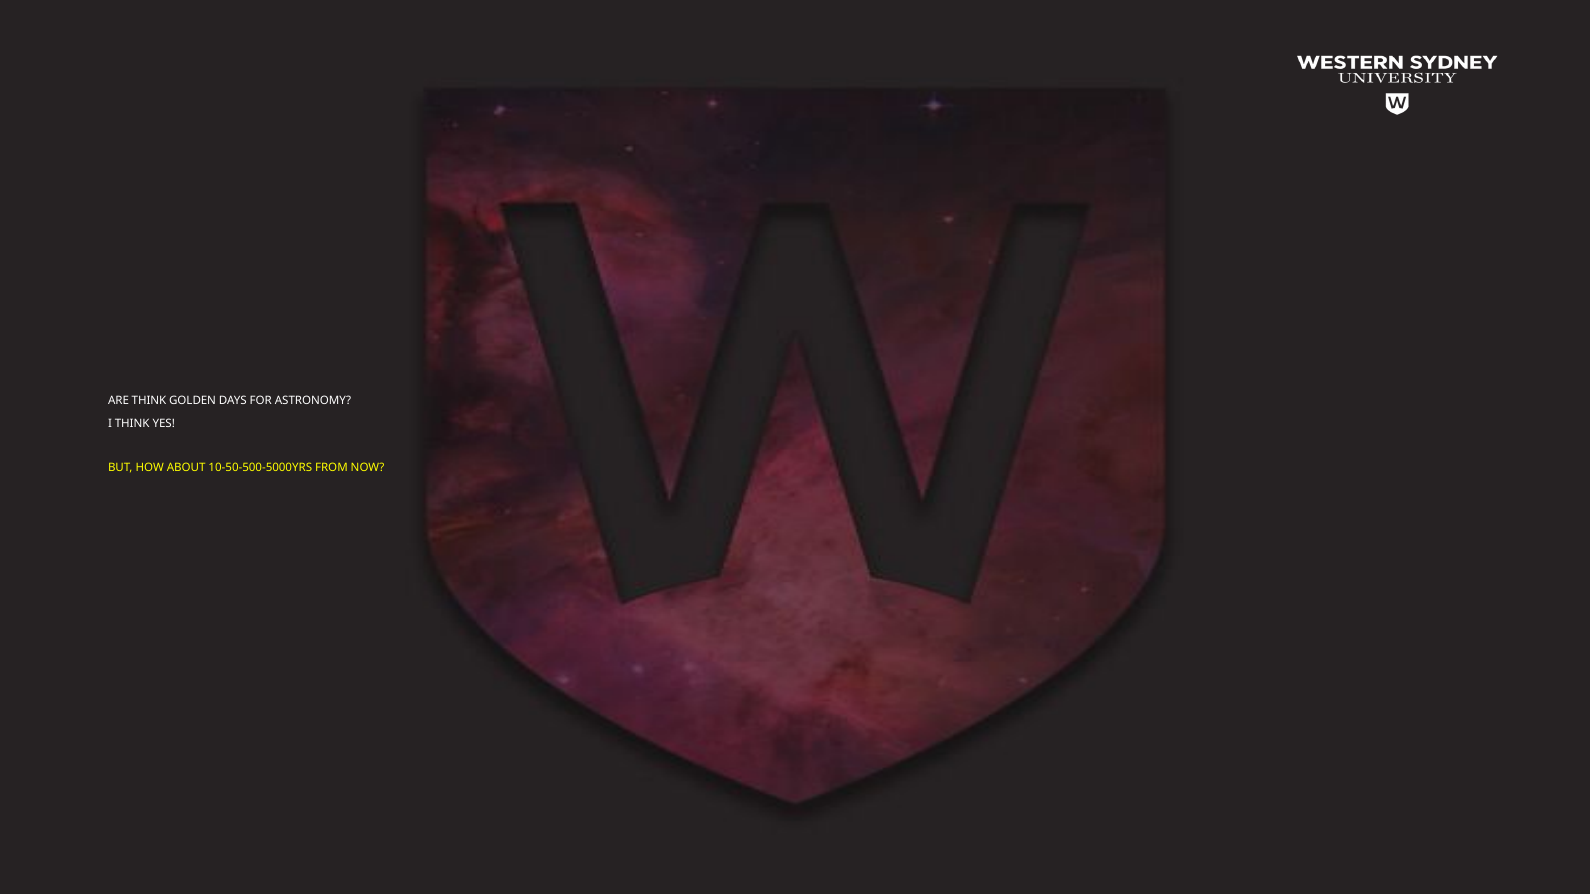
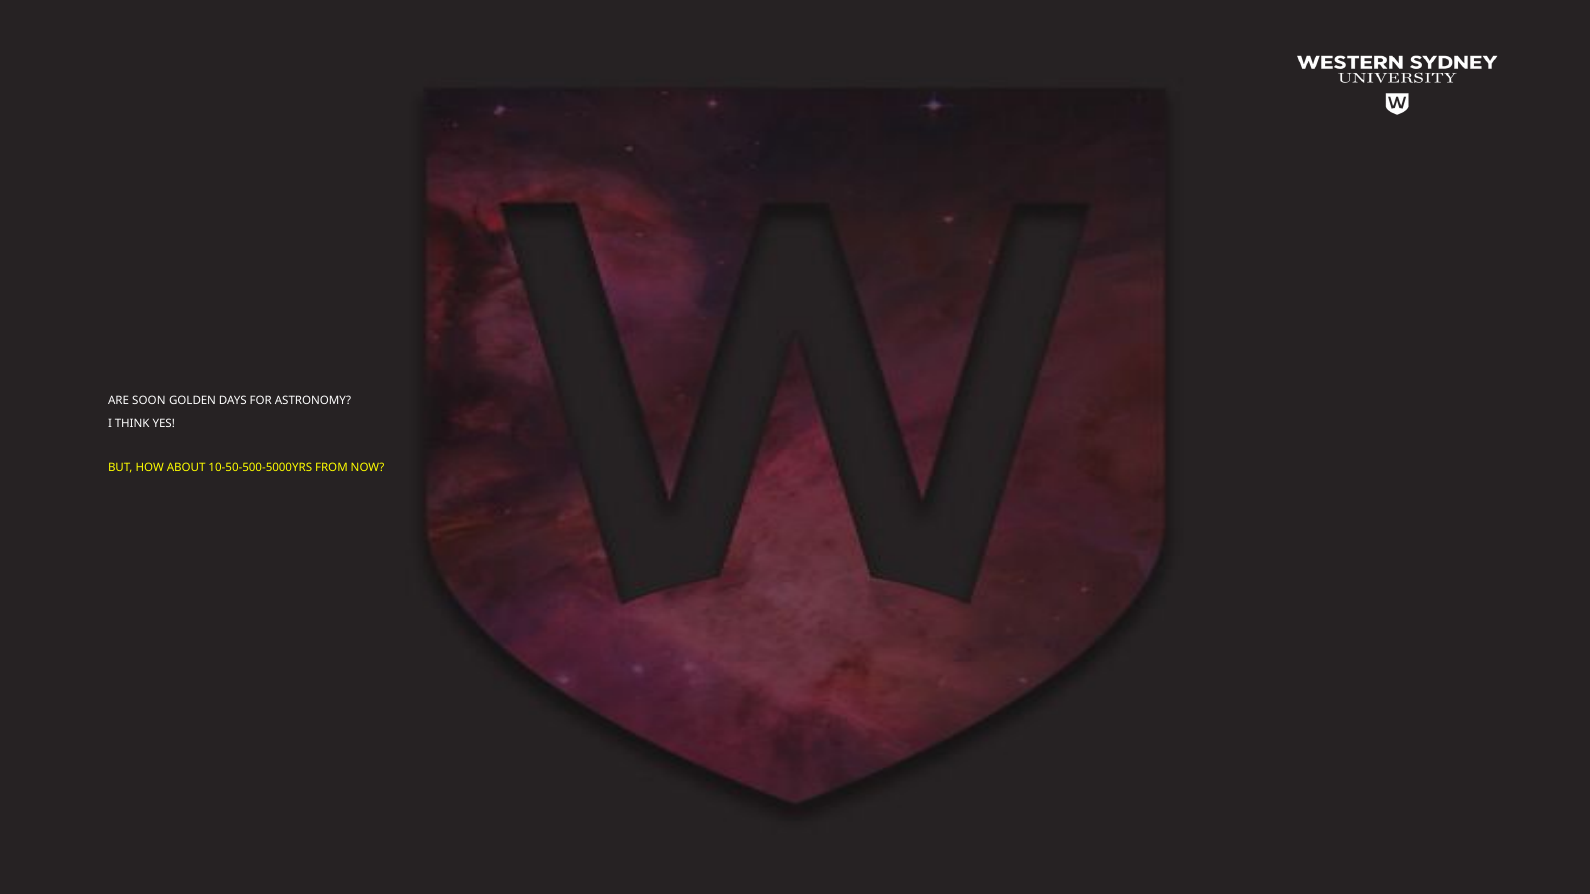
ARE THINK: THINK -> SOON (149, 401)
